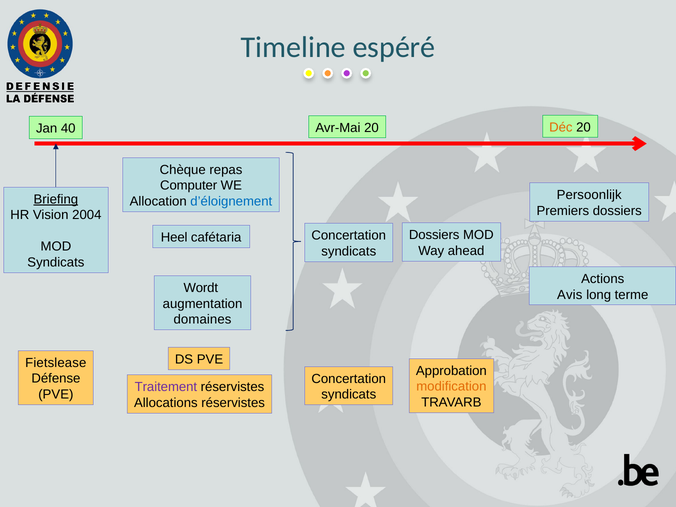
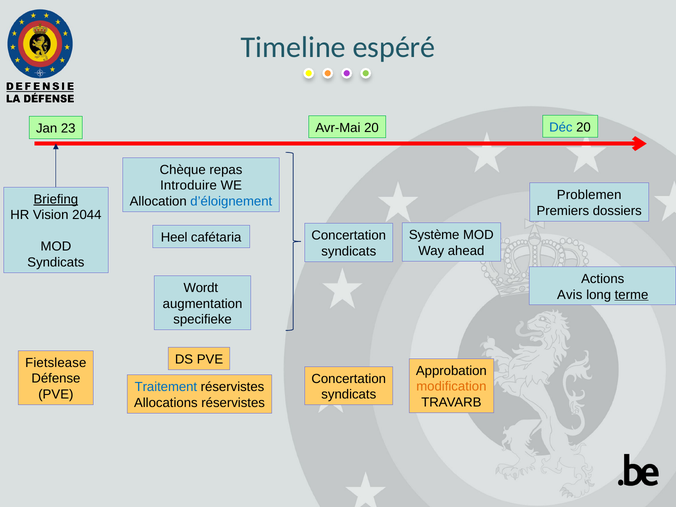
40: 40 -> 23 (68, 128)
Déc colour: orange -> blue (561, 127)
Computer: Computer -> Introduire (189, 186)
Persoonlijk: Persoonlijk -> Problemen (589, 195)
2004: 2004 -> 2044 (87, 215)
Dossiers: Dossiers -> Système (434, 235)
terme underline: none -> present (632, 295)
domaines: domaines -> specifieke (203, 320)
Traitement colour: purple -> blue (166, 387)
